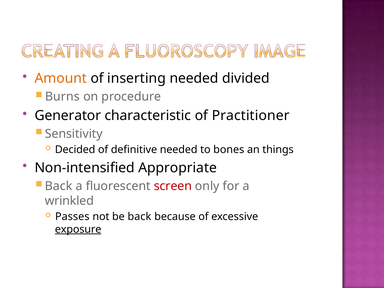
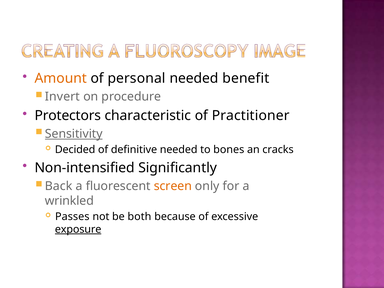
inserting: inserting -> personal (136, 78)
divided: divided -> benefit (246, 78)
Burns: Burns -> Invert (62, 97)
Generator: Generator -> Protectors (68, 116)
Sensitivity underline: none -> present (74, 134)
things: things -> cracks (278, 150)
Appropriate: Appropriate -> Significantly (178, 168)
screen colour: red -> orange (173, 186)
be back: back -> both (139, 217)
